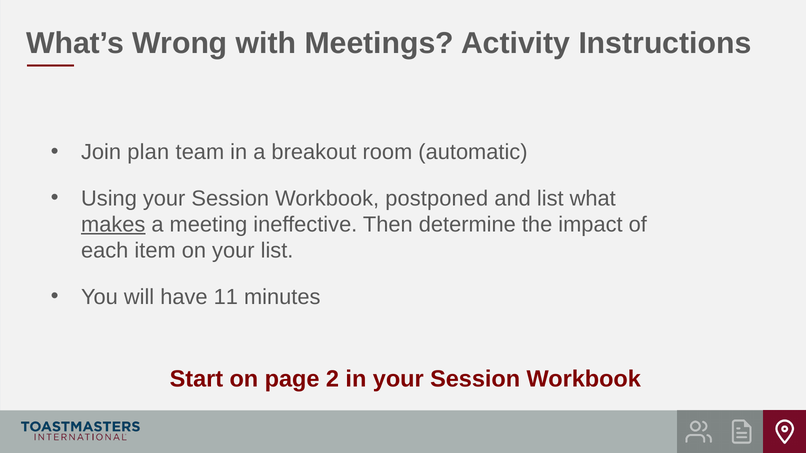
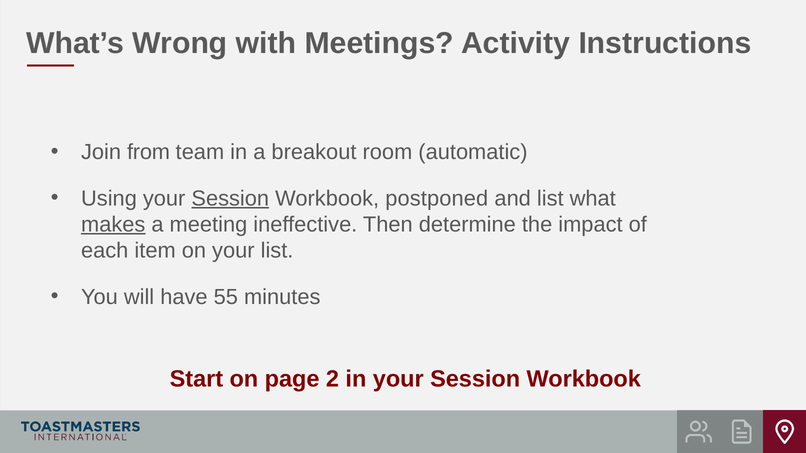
plan: plan -> from (148, 152)
Session underline: none -> present (230, 198)
11: 11 -> 55 (226, 297)
